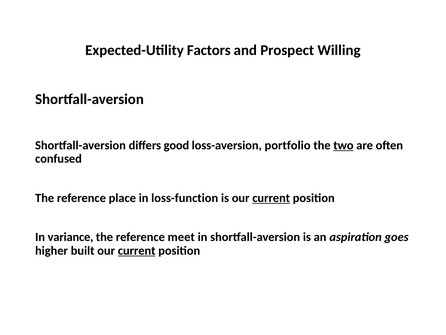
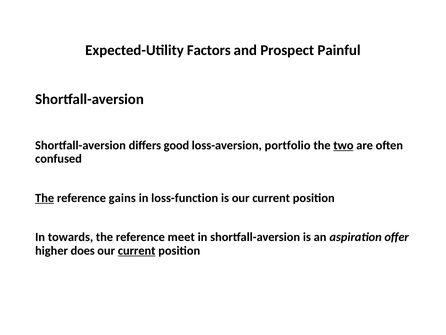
Willing: Willing -> Painful (339, 50)
The underline: none -> present (45, 198)
place: place -> gains (122, 198)
current underline: present -> none (271, 198)
variance: variance -> towards (70, 237)
goes: goes -> offer (397, 237)
built: built -> does (83, 250)
